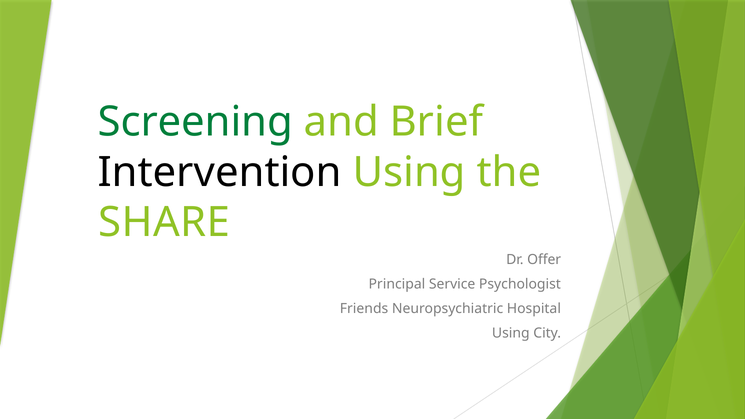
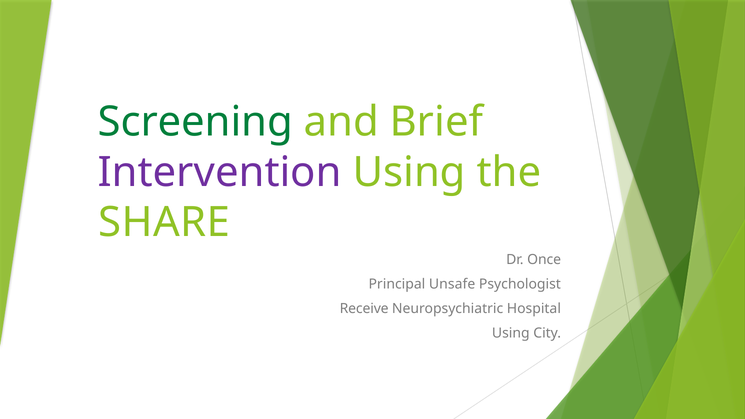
Intervention colour: black -> purple (220, 172)
Offer: Offer -> Once (544, 260)
Service: Service -> Unsafe (452, 284)
Friends: Friends -> Receive (364, 309)
